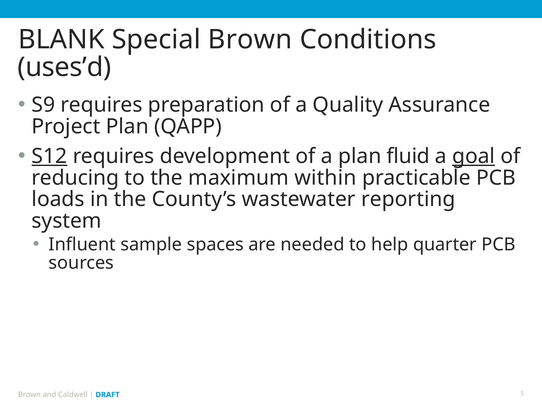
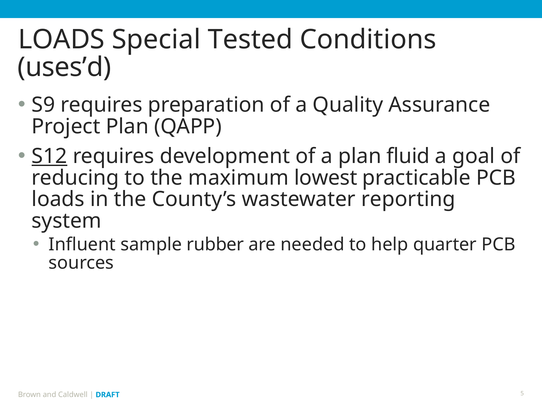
BLANK: BLANK -> LOADS (61, 40)
Special Brown: Brown -> Tested (250, 40)
goal underline: present -> none (474, 157)
within: within -> lowest (326, 178)
spaces: spaces -> rubber (215, 245)
